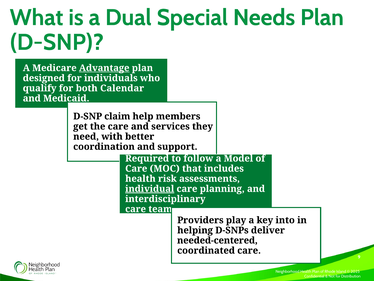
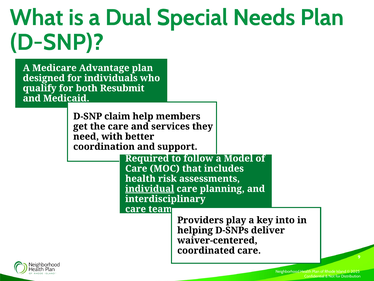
Advantage underline: present -> none (104, 68)
Calendar: Calendar -> Resubmit (122, 88)
needed-centered: needed-centered -> waiver-centered (217, 240)
